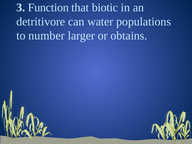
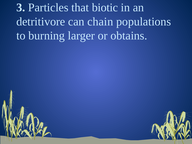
Function: Function -> Particles (48, 8)
water: water -> chain (100, 22)
number: number -> burning (47, 36)
